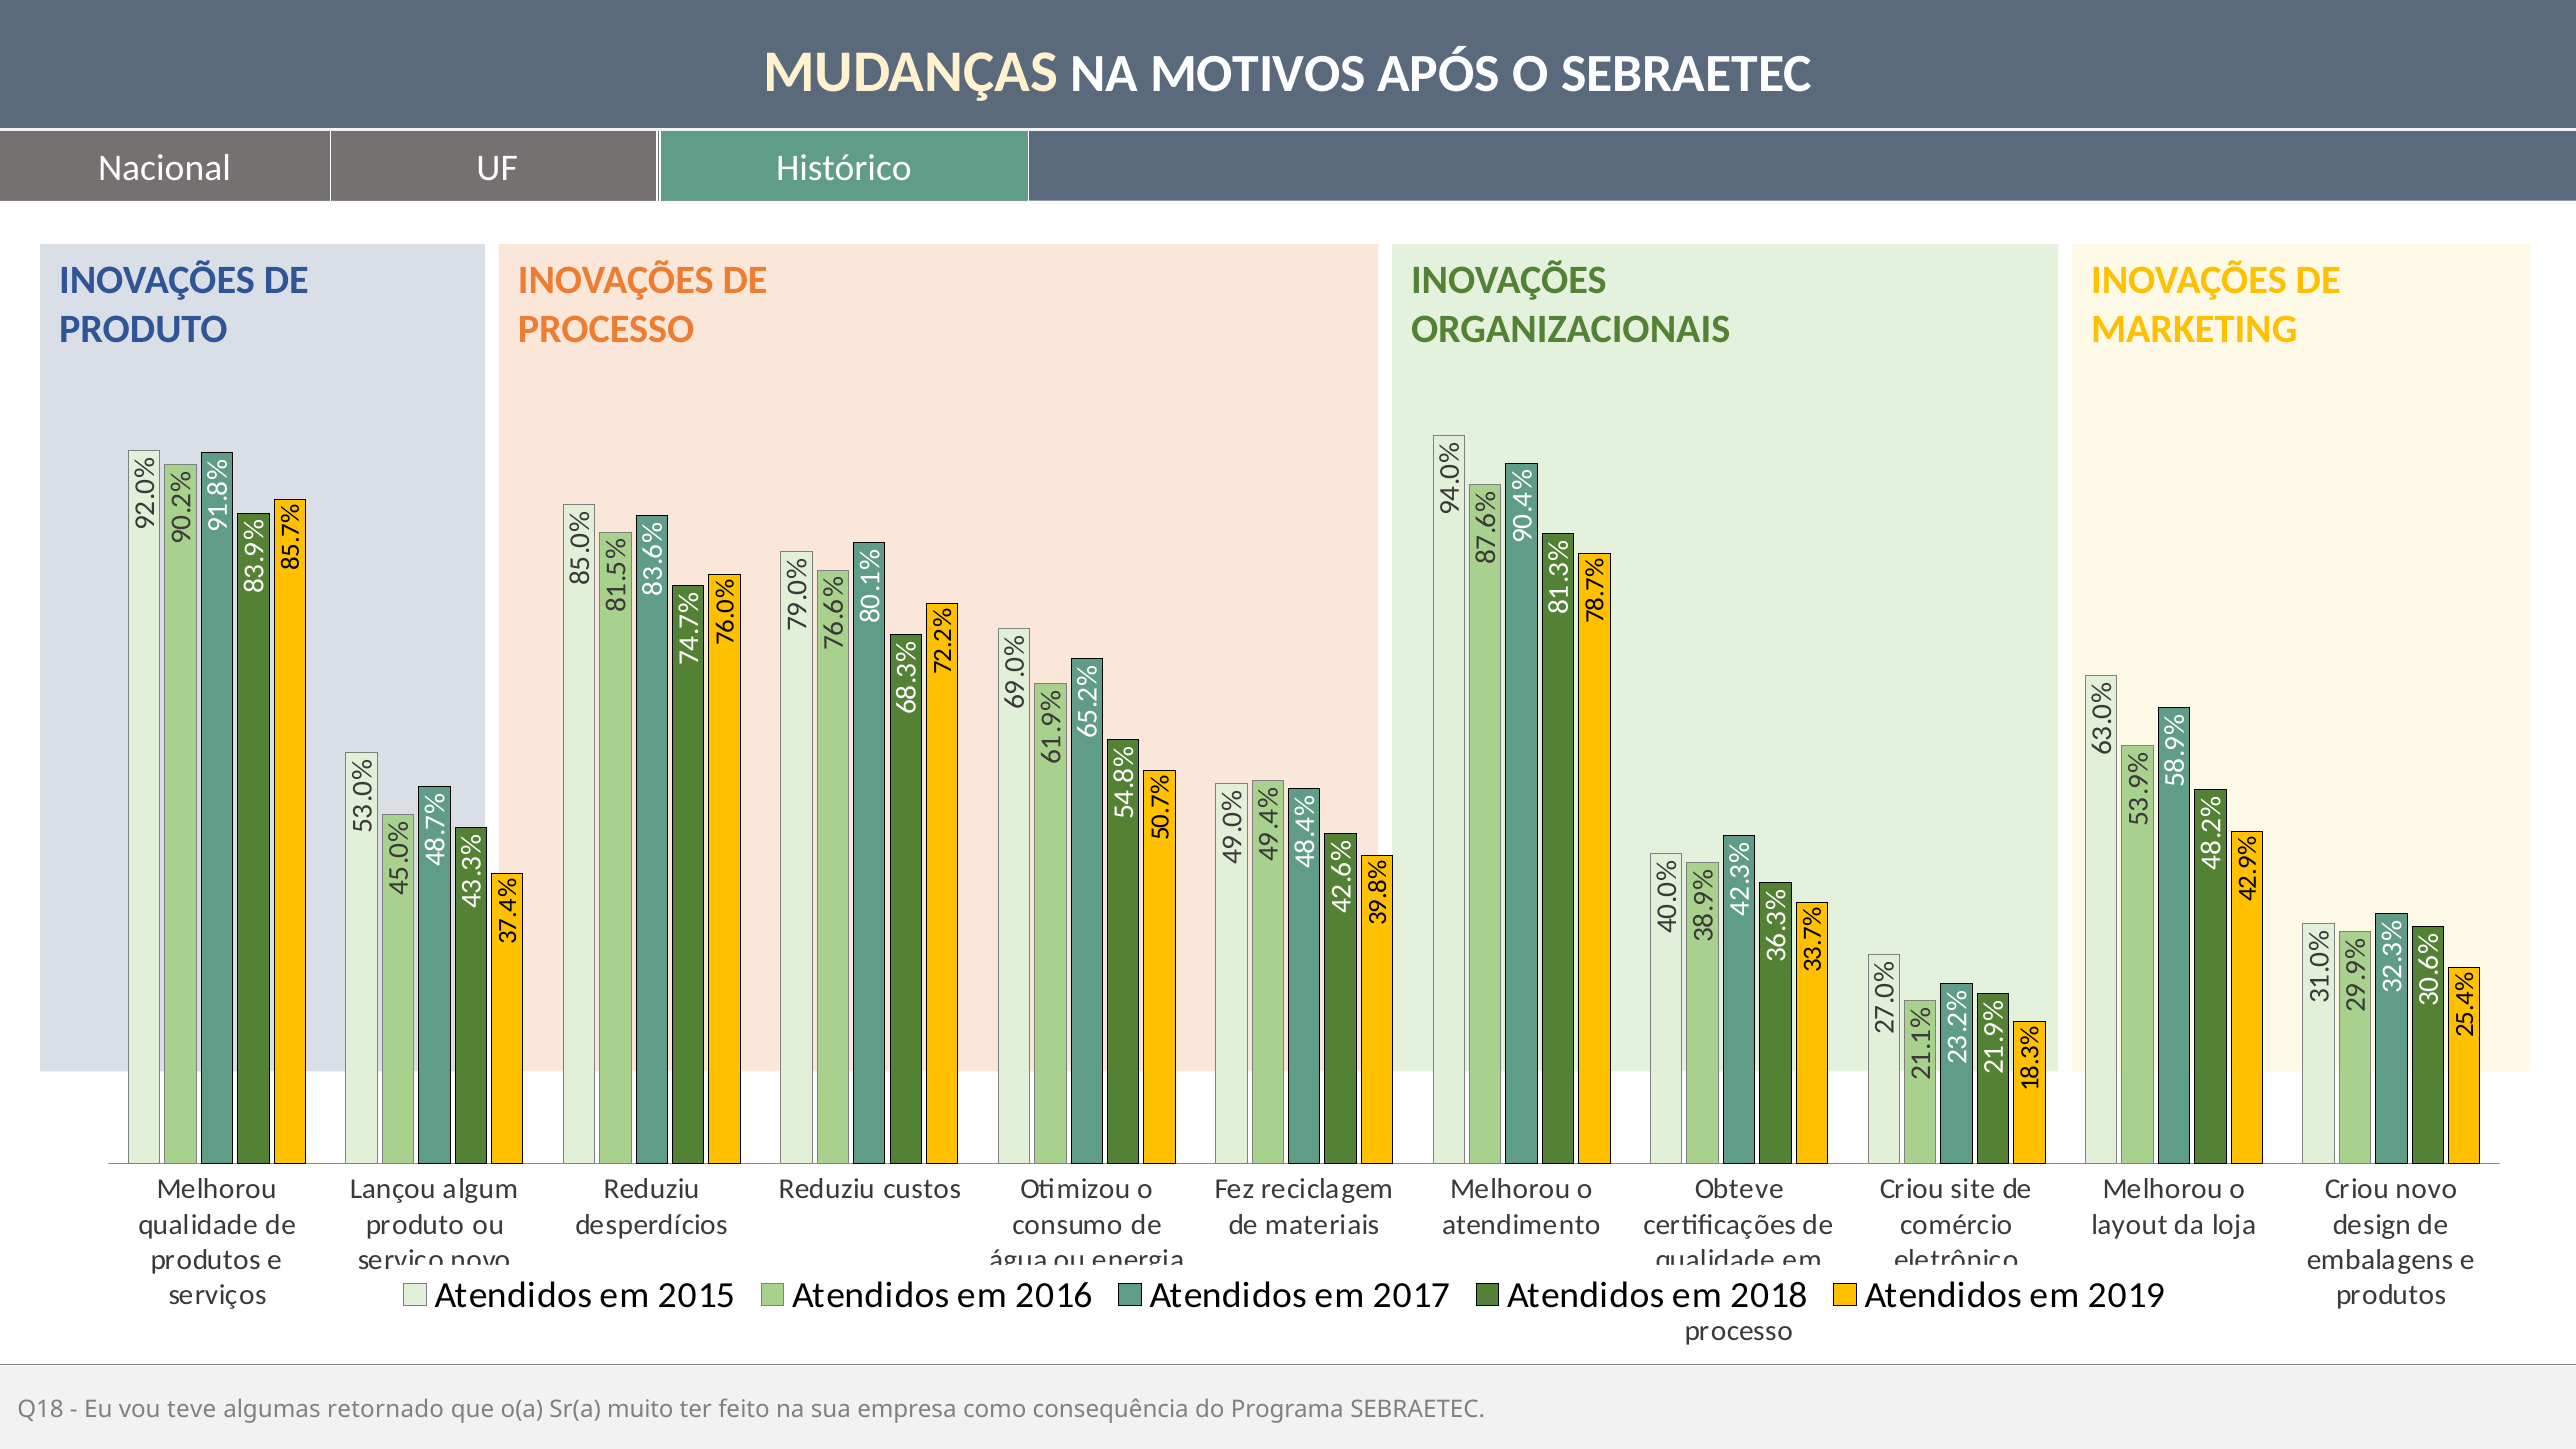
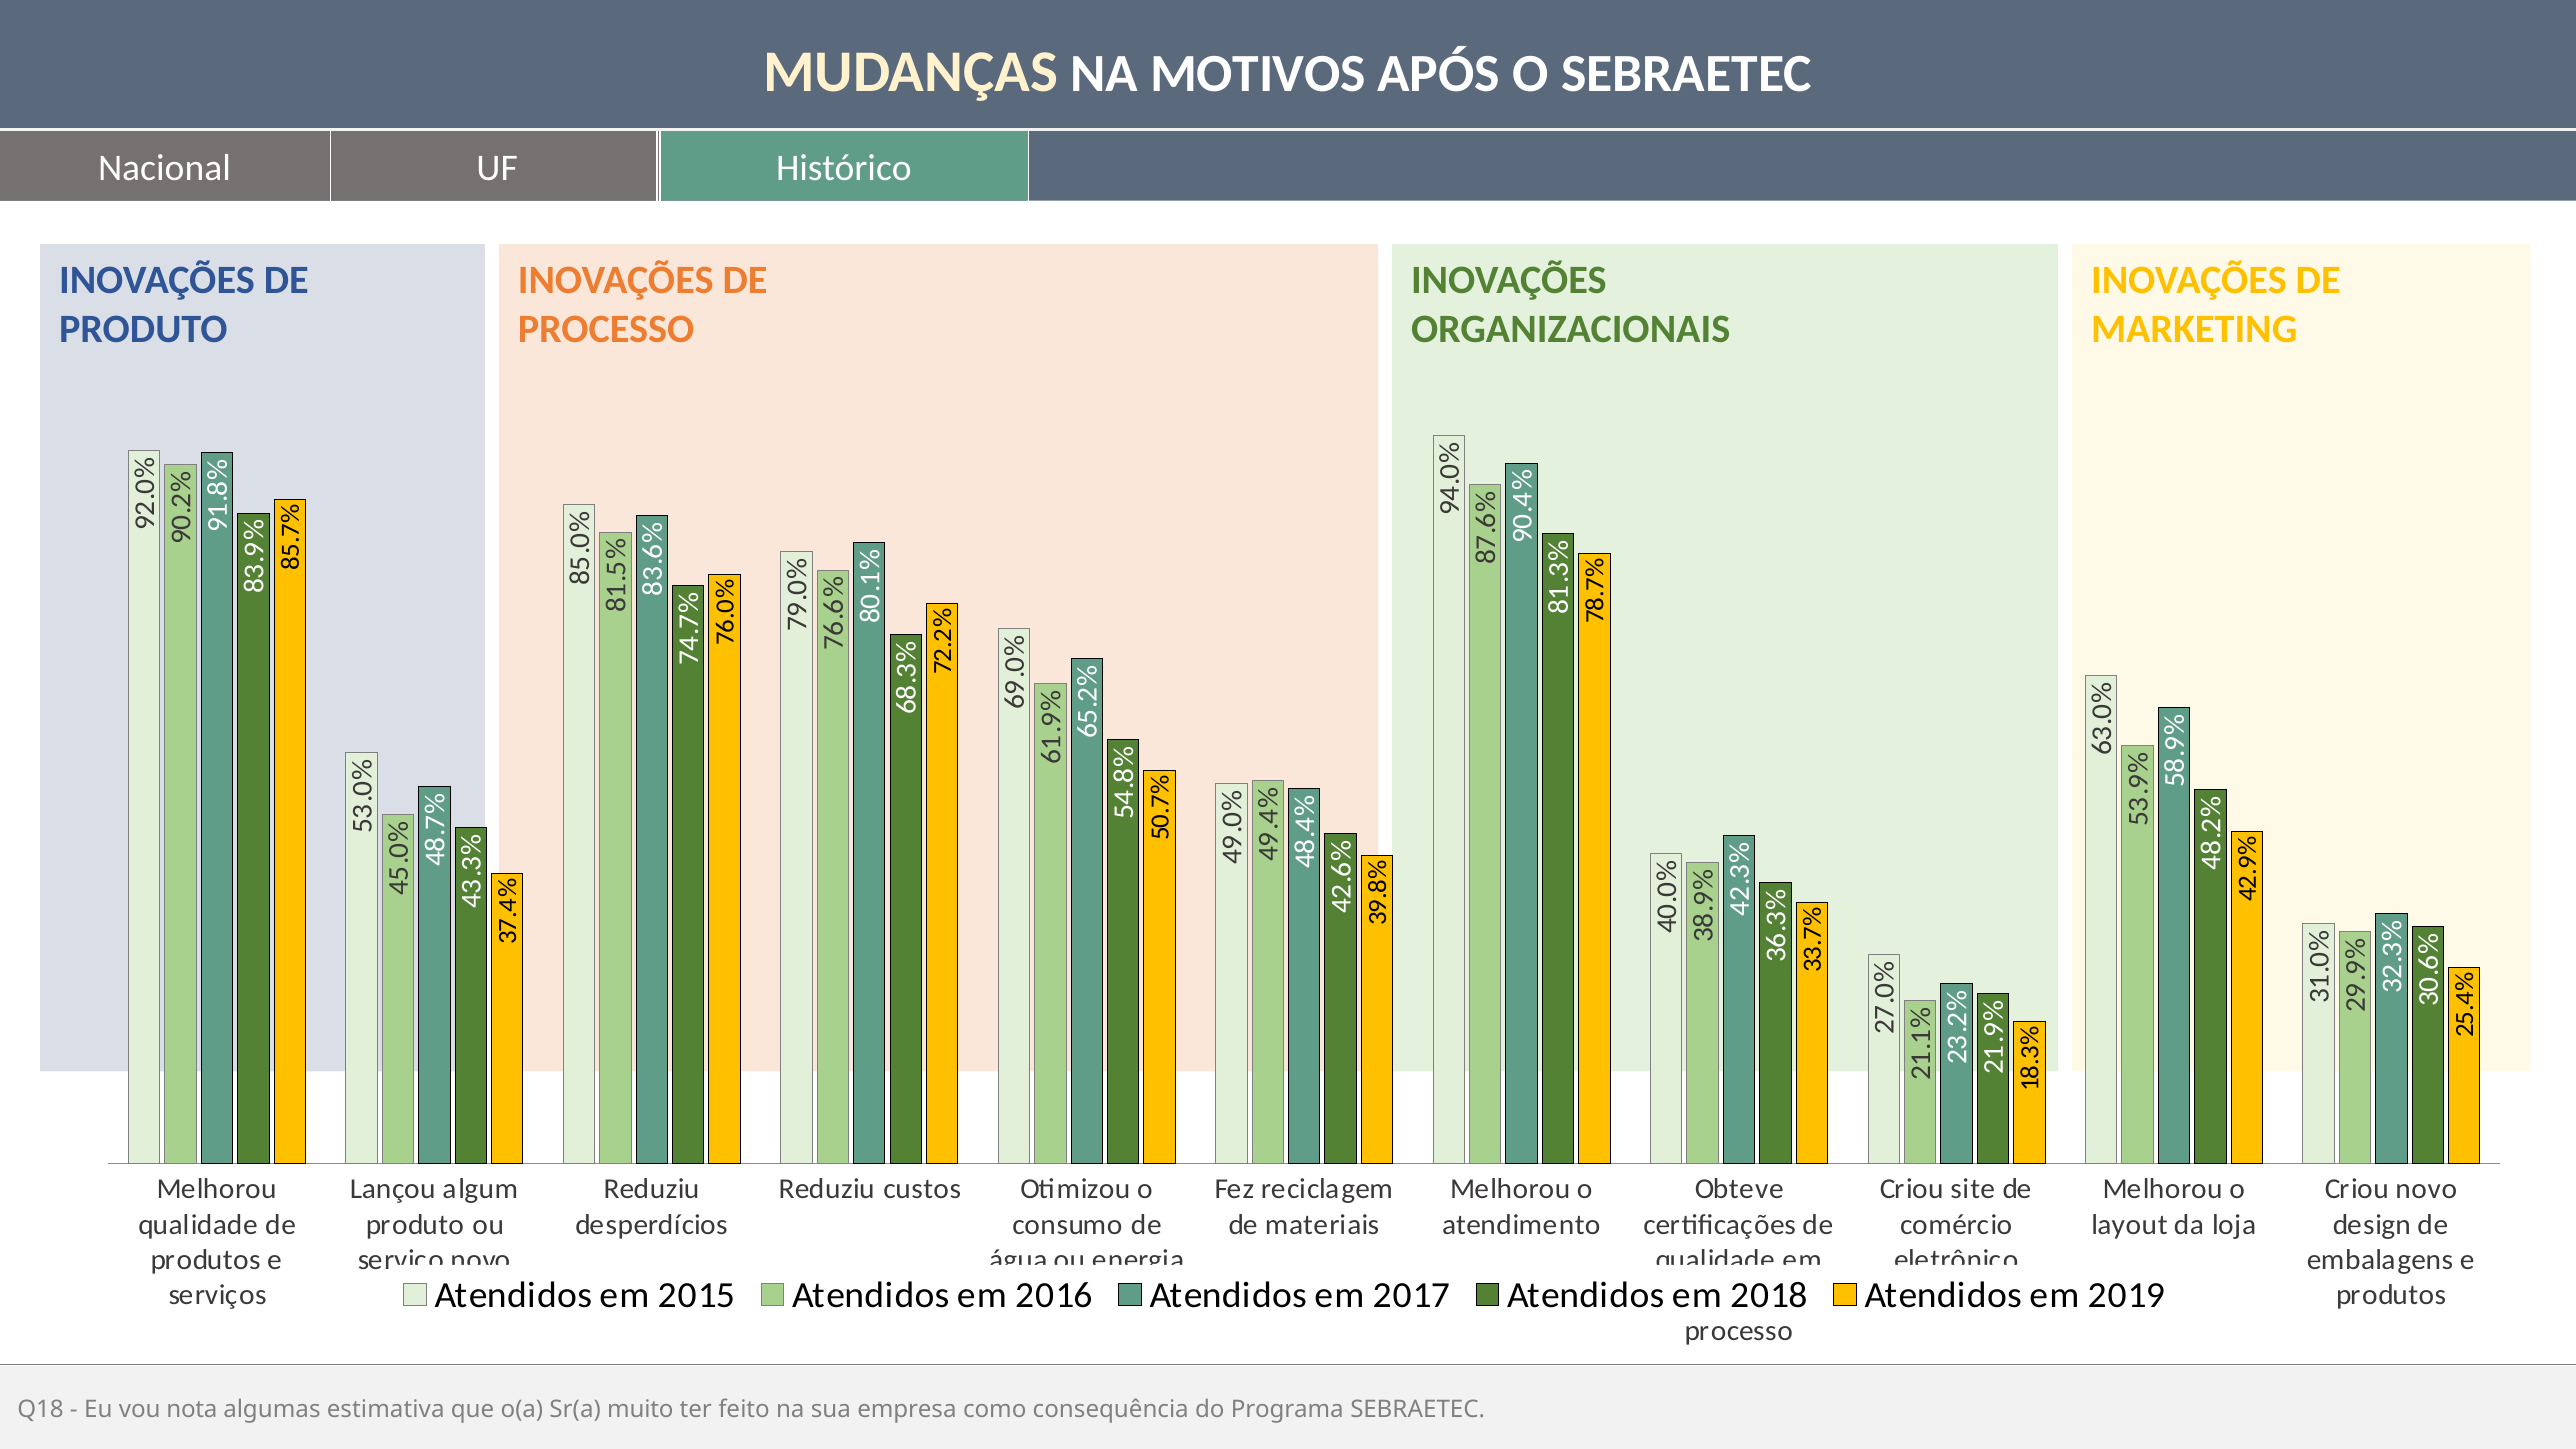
teve: teve -> nota (192, 1410)
retornado: retornado -> estimativa (386, 1410)
